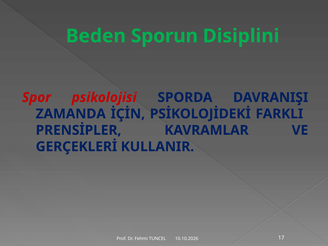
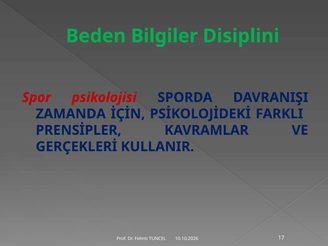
Sporun: Sporun -> Bilgiler (164, 36)
